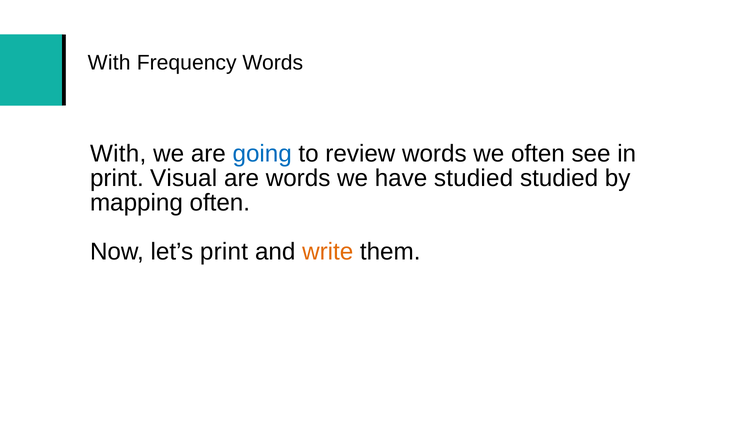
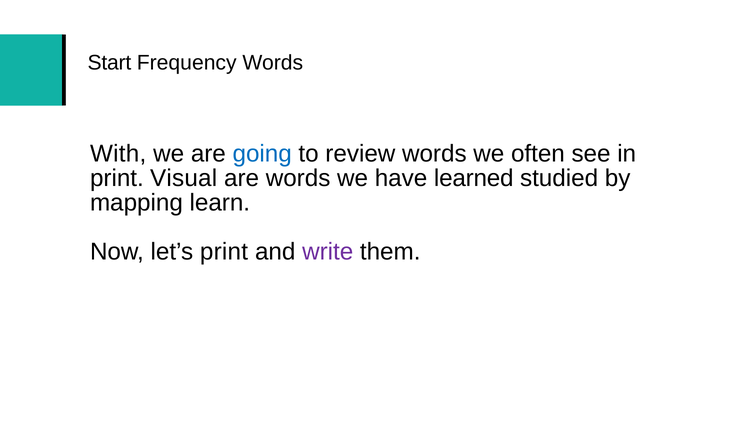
With: With -> Start (109, 63)
have studied: studied -> learned (474, 178)
mapping often: often -> learn (220, 203)
write colour: orange -> purple (328, 251)
